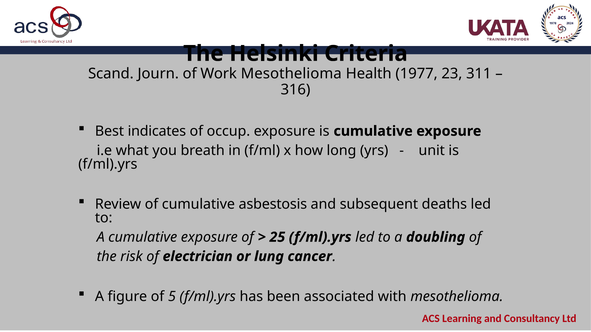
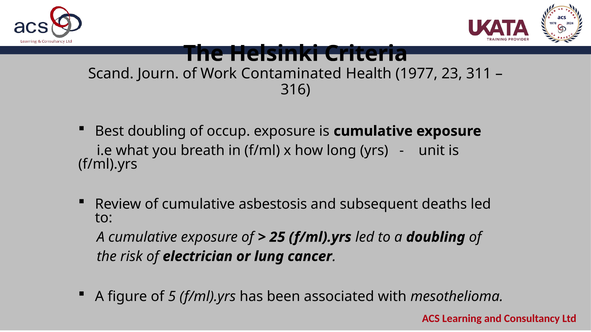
Work Mesothelioma: Mesothelioma -> Contaminated (291, 74)
Best indicates: indicates -> doubling (157, 131)
